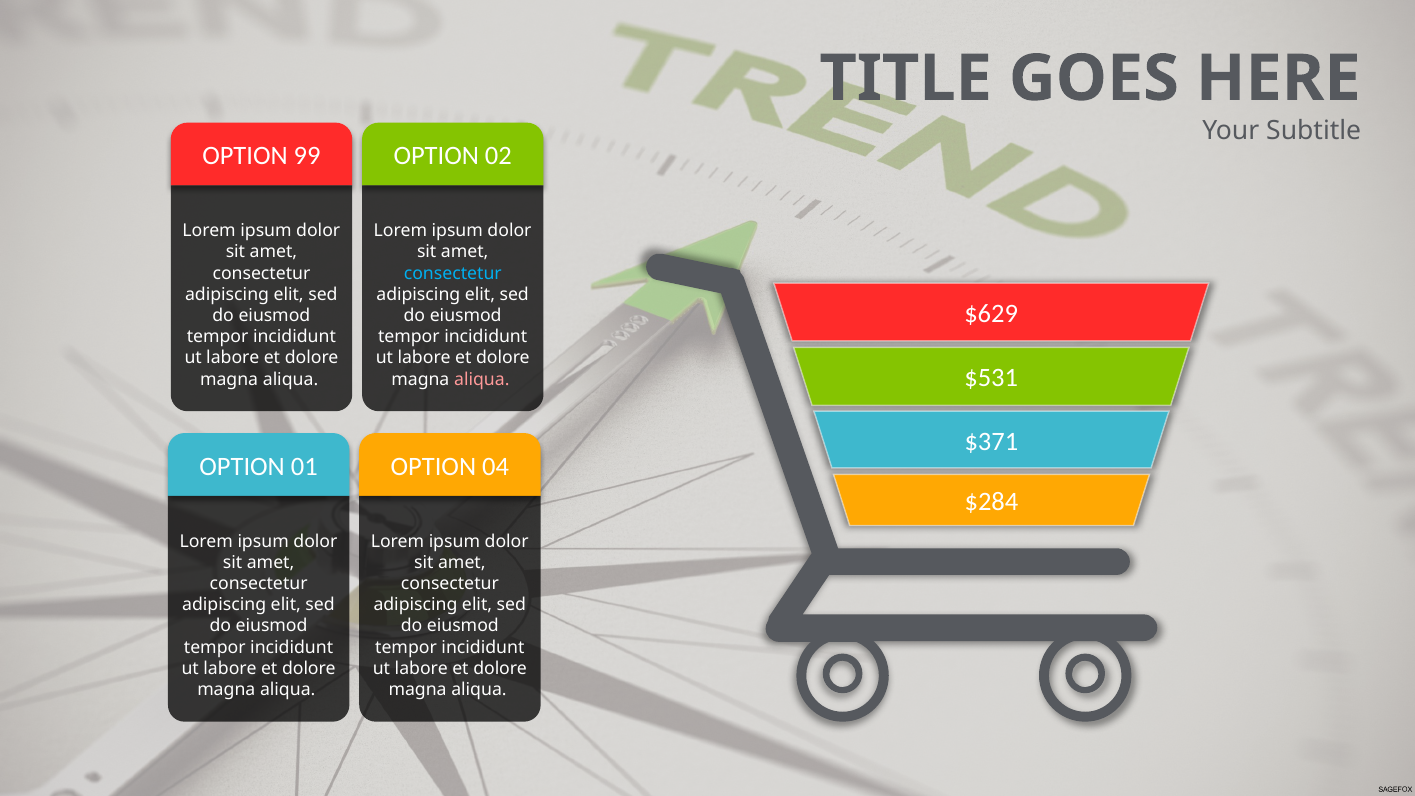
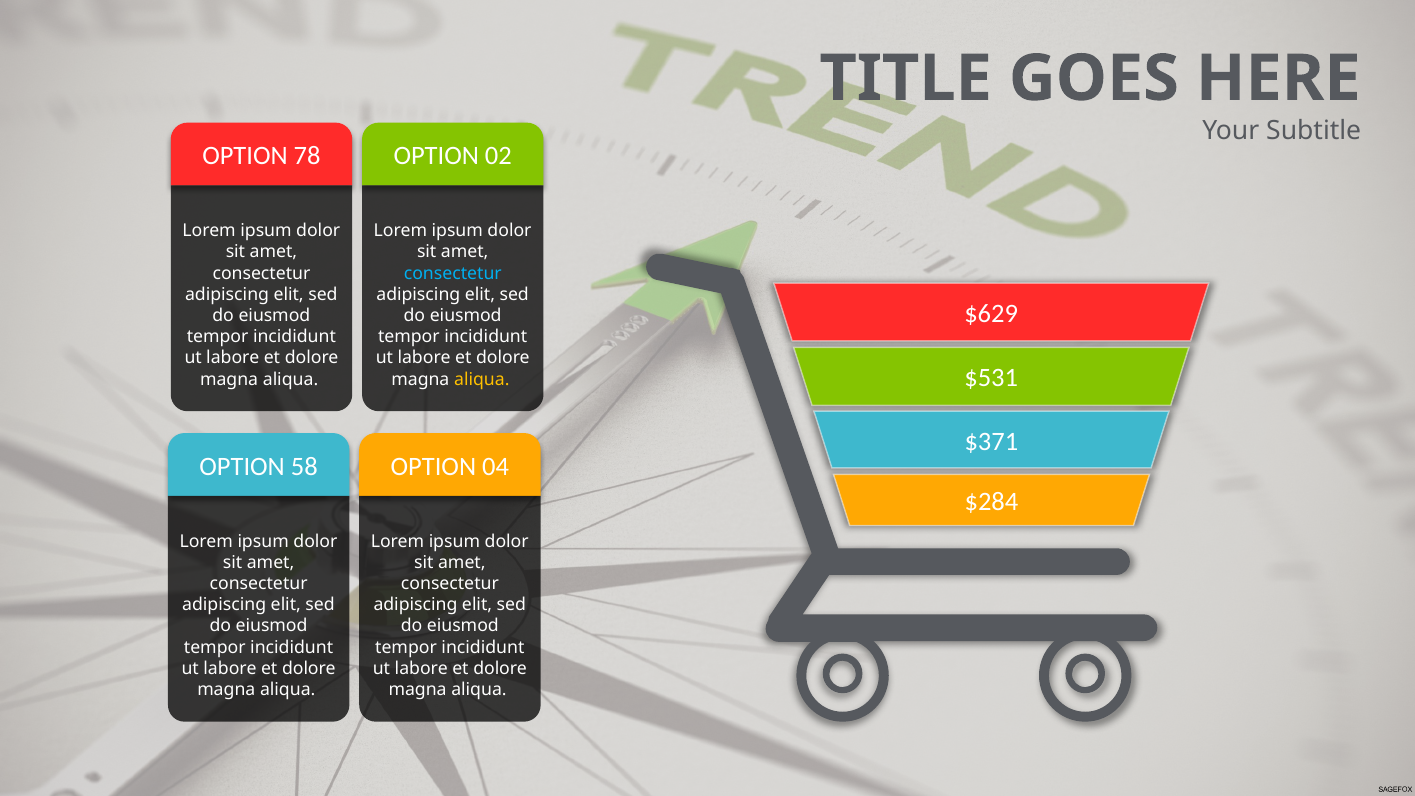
99: 99 -> 78 (307, 156)
aliqua colour: pink -> yellow (482, 379)
01: 01 -> 58 (304, 466)
